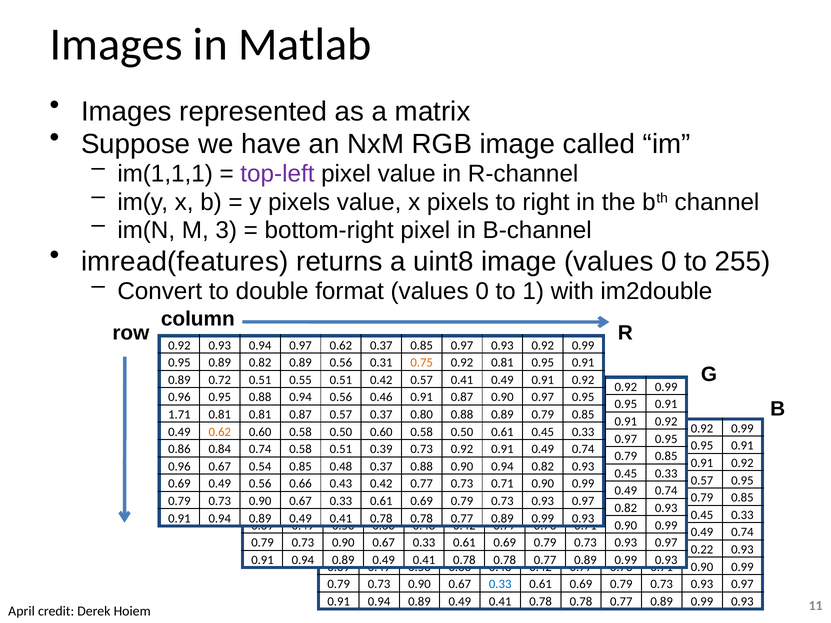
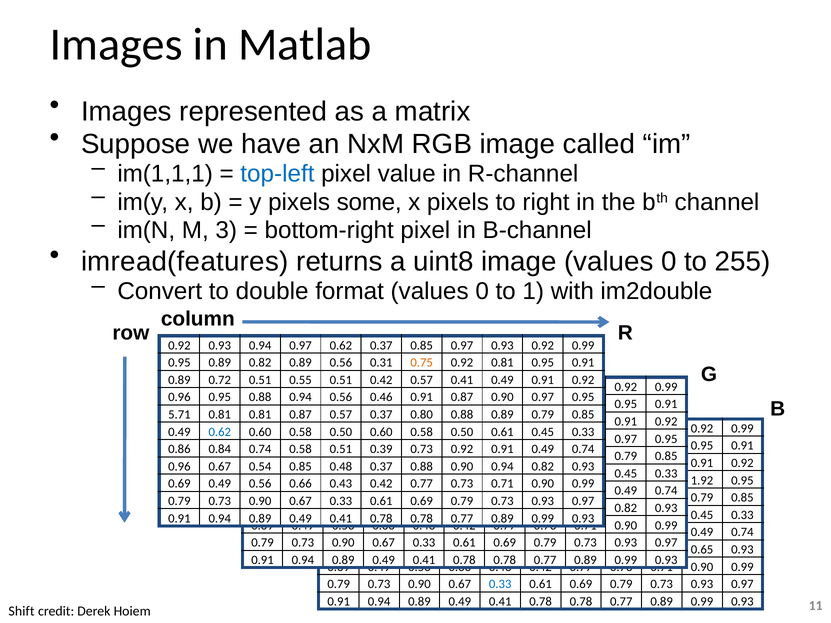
top-left colour: purple -> blue (277, 174)
pixels value: value -> some (369, 202)
1.71: 1.71 -> 5.71 (179, 415)
0.62 colour: orange -> blue (220, 432)
0.57: 0.57 -> 1.92 (702, 481)
0.22: 0.22 -> 0.65 (702, 550)
April: April -> Shift (22, 611)
